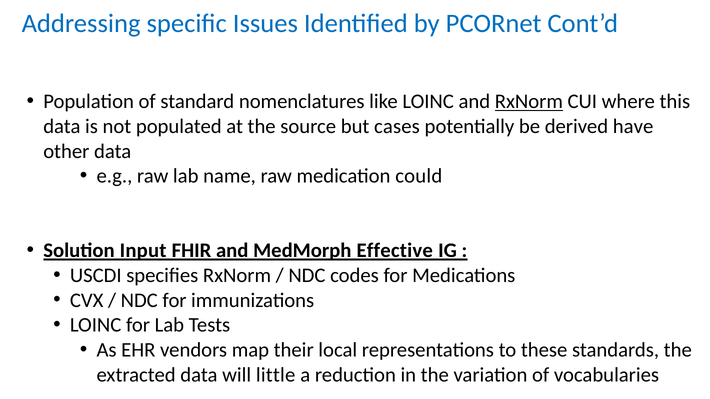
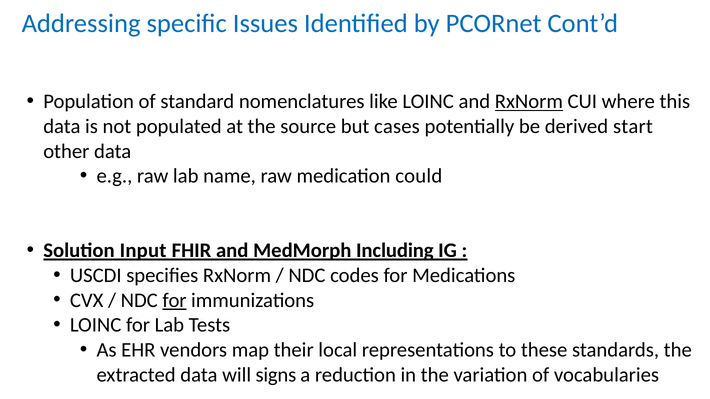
have: have -> start (633, 126)
Effective: Effective -> Including (395, 251)
for underline: none -> present (174, 301)
little: little -> signs (276, 375)
